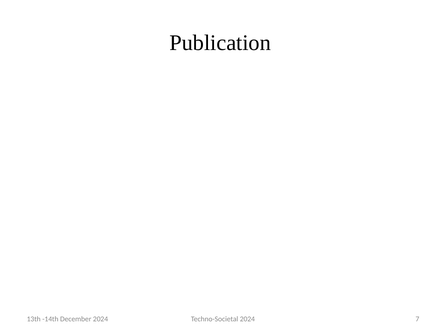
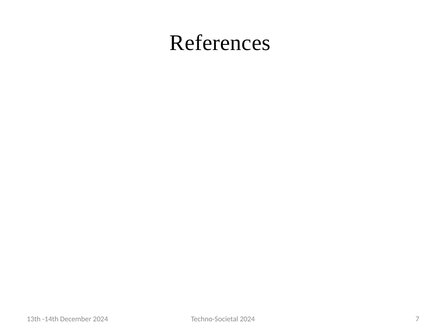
Publication: Publication -> References (220, 43)
